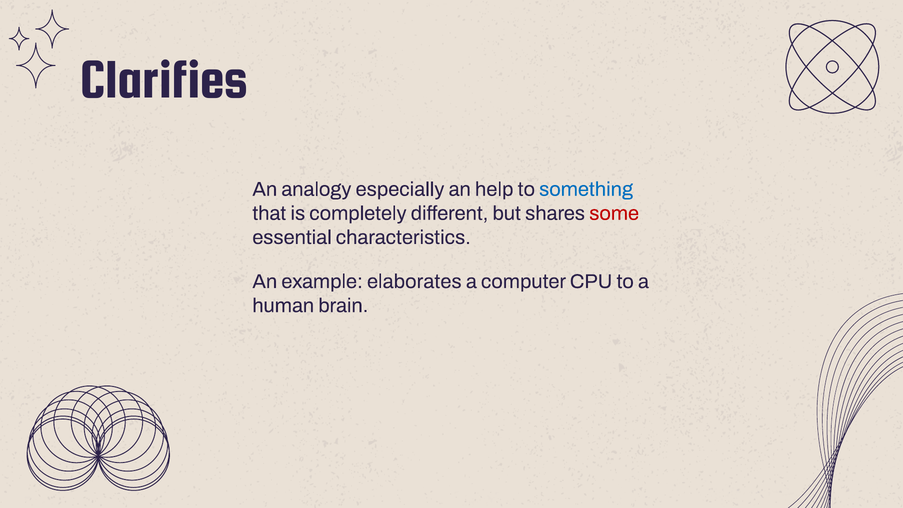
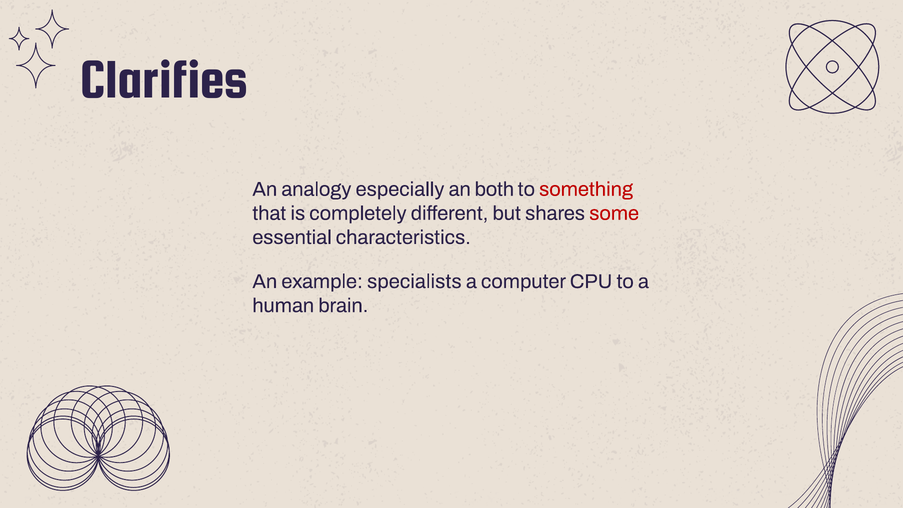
help: help -> both (494, 189)
something colour: blue -> red (586, 189)
elaborates: elaborates -> specialists (414, 281)
